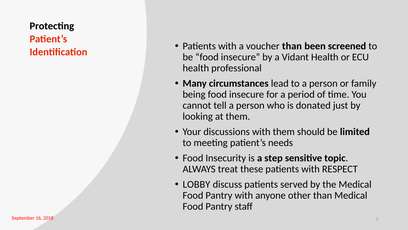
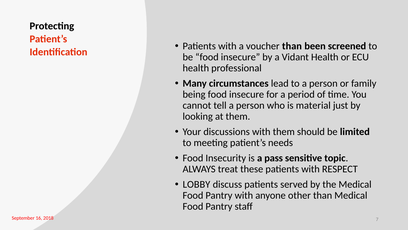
donated: donated -> material (313, 105)
step: step -> pass (274, 158)
